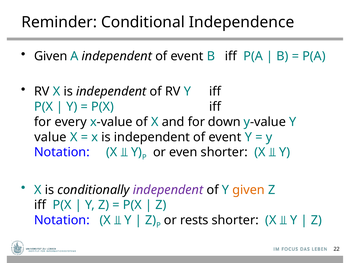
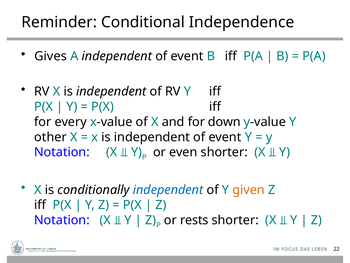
Given: Given -> Gives (51, 56)
value: value -> other (50, 137)
independent colour: purple -> blue (168, 189)
